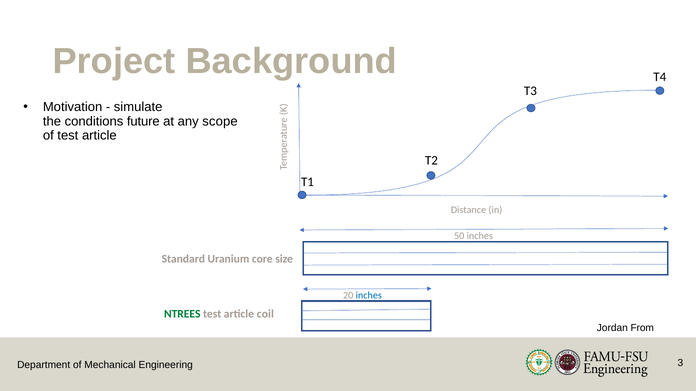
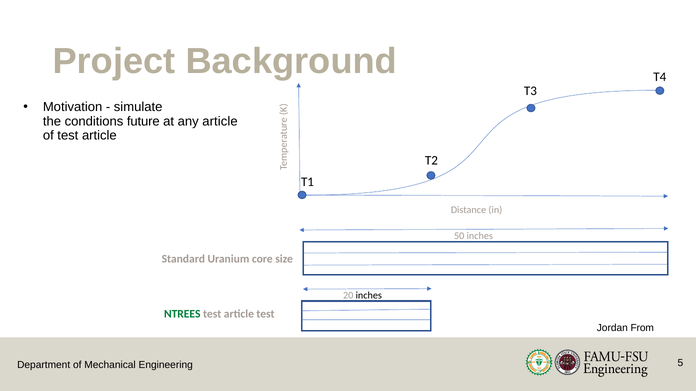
any scope: scope -> article (220, 121)
inches colour: blue -> black (369, 296)
article coil: coil -> test (265, 314)
3: 3 -> 5 (680, 364)
